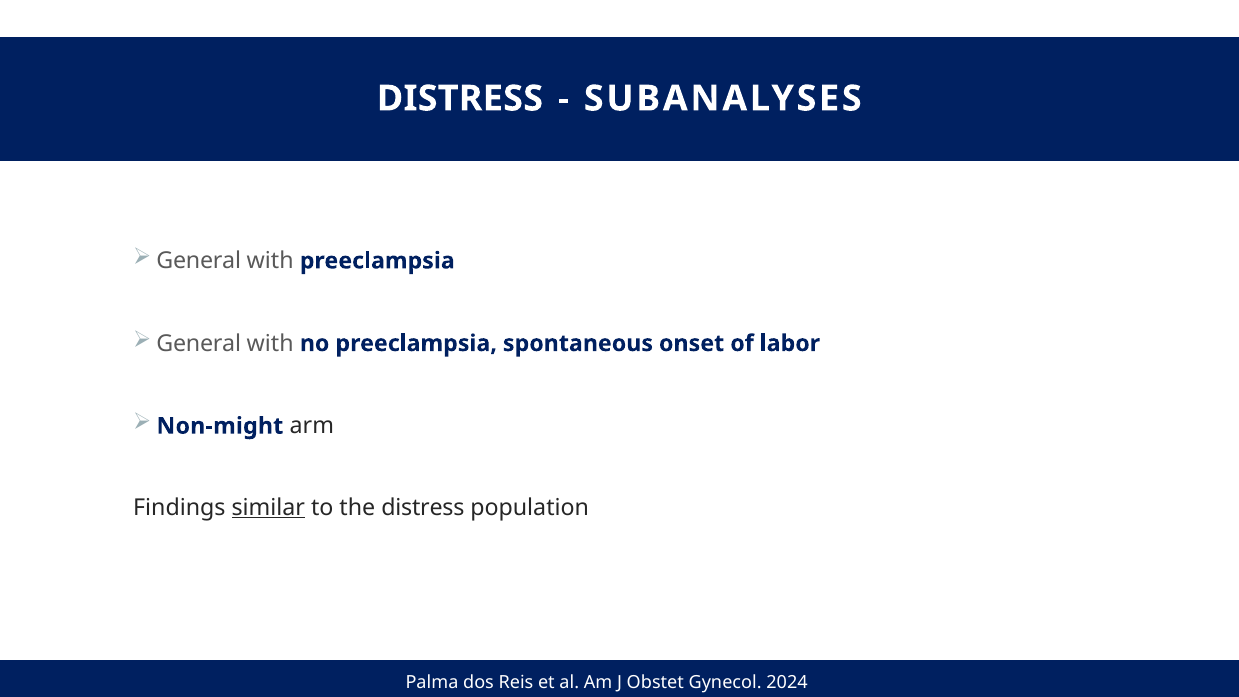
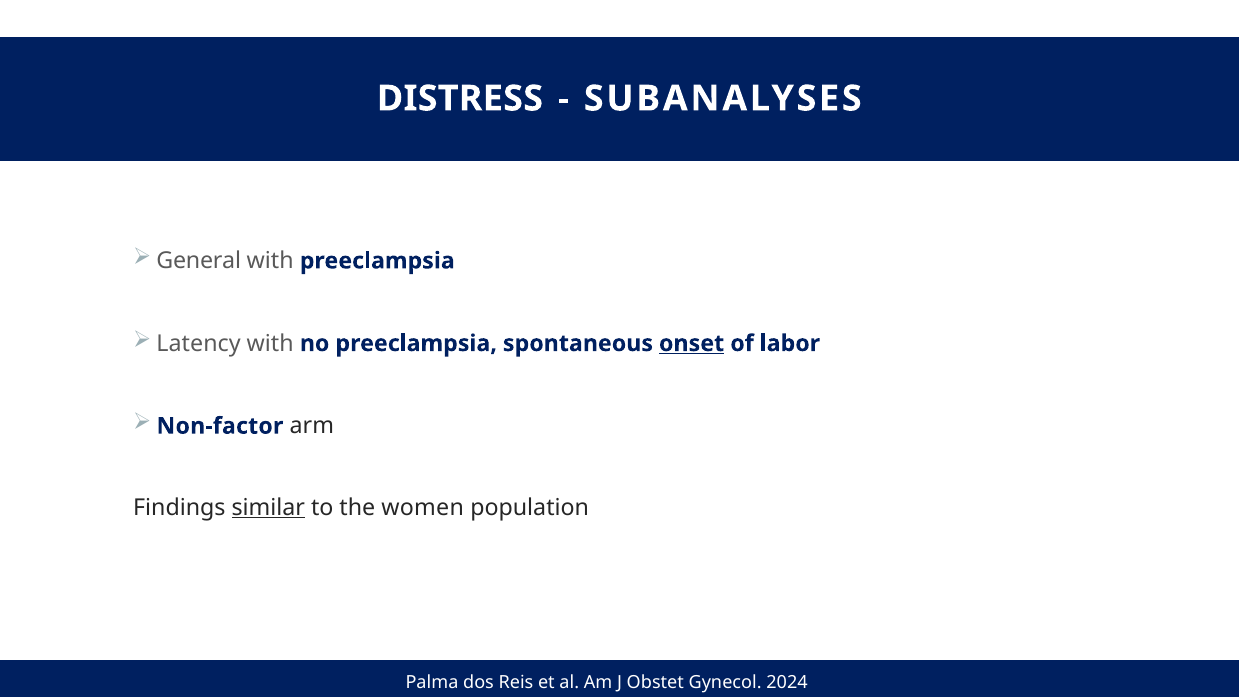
General: General -> Latency (199, 343)
onset underline: none -> present (692, 343)
Non-might: Non-might -> Non-factor (220, 426)
the distress: distress -> women (423, 508)
